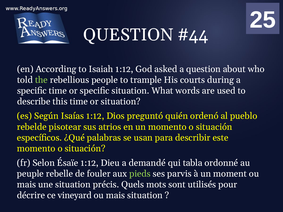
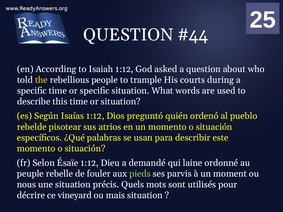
the colour: light green -> yellow (41, 80)
tabla: tabla -> laine (193, 163)
mais: mais -> nous (26, 185)
